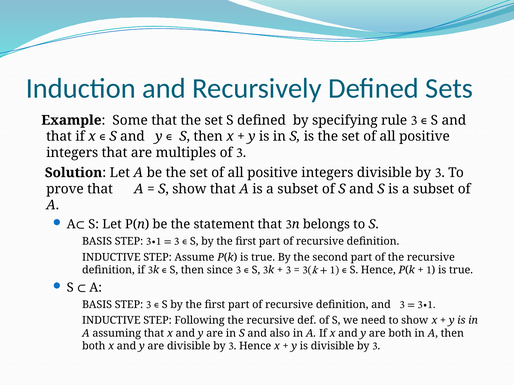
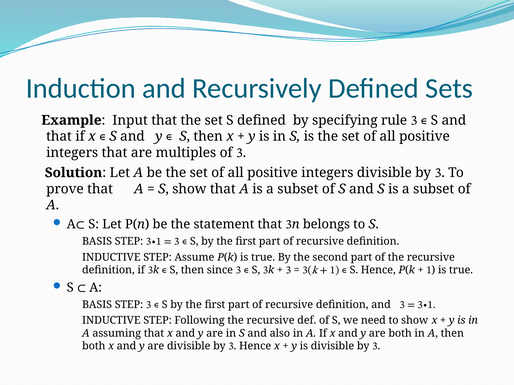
Some: Some -> Input (130, 120)
